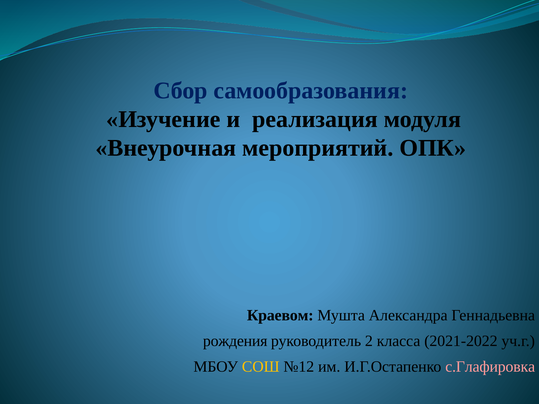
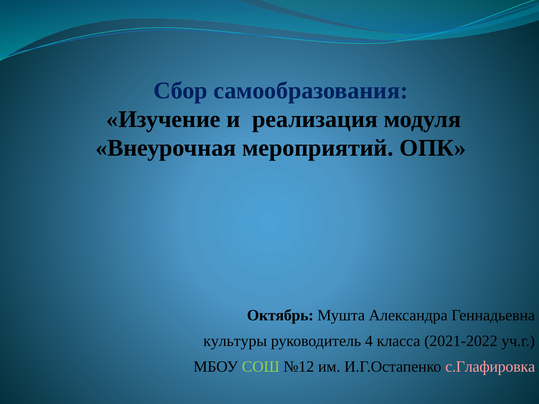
Краевом: Краевом -> Октябрь (280, 316)
рождения: рождения -> культуры (235, 341)
2: 2 -> 4 (369, 341)
СОШ colour: yellow -> light green (261, 367)
